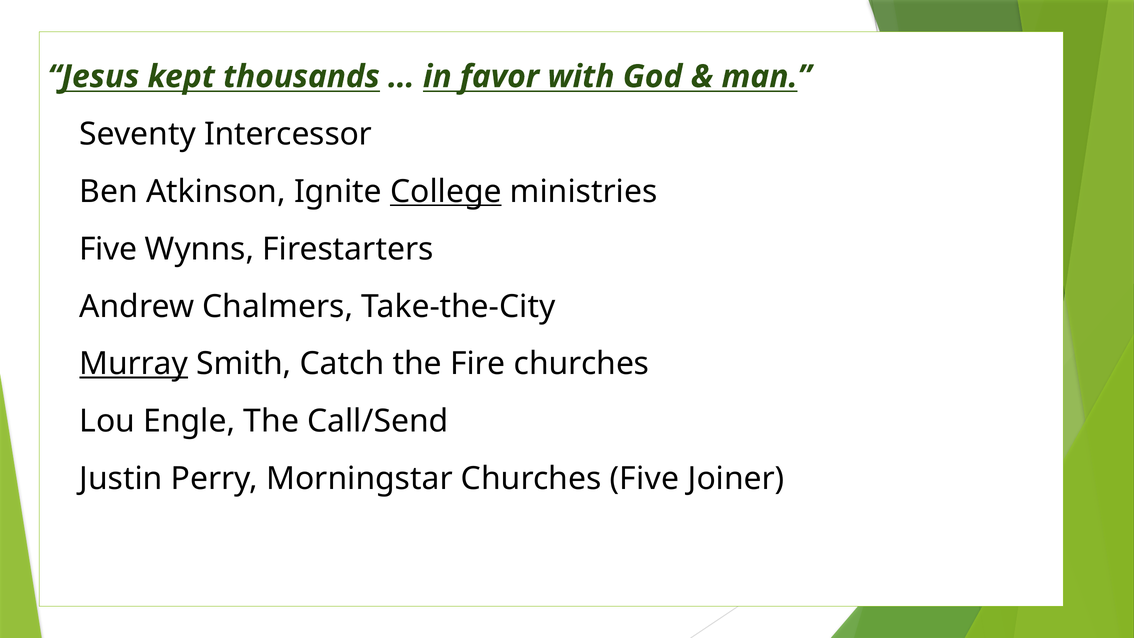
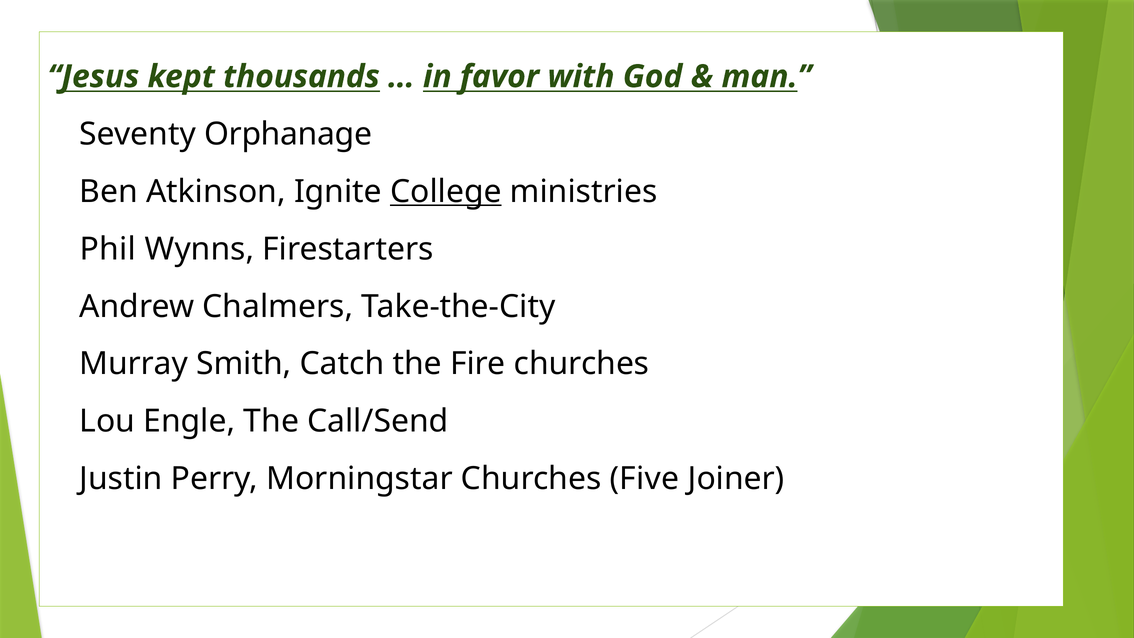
Intercessor: Intercessor -> Orphanage (288, 134)
Five: Five -> Phil (108, 249)
Murray underline: present -> none (134, 364)
